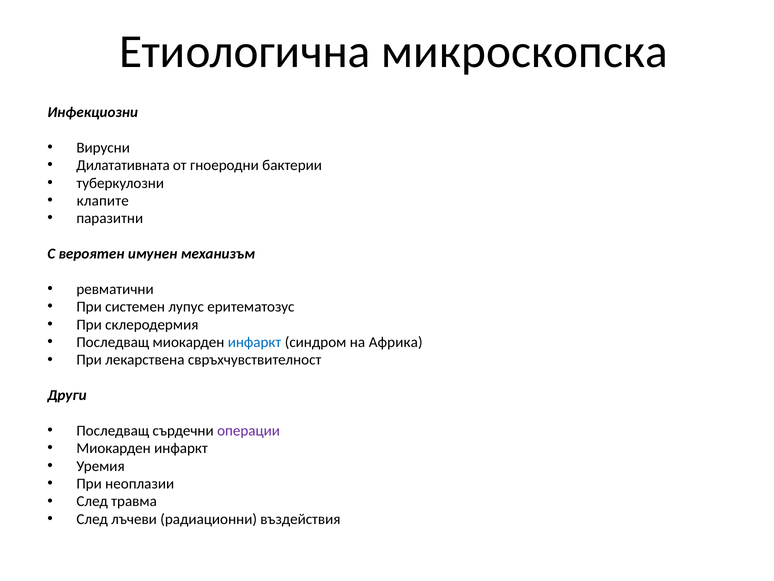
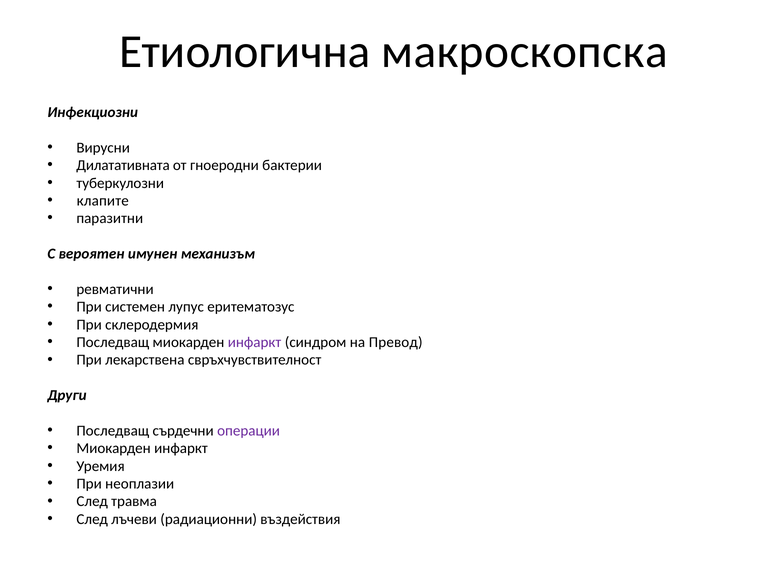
микроскопска: микроскопска -> макроскопска (525, 52)
инфаркт colour: blue -> purple (255, 342)
Африка: Африка -> Превод (396, 342)
